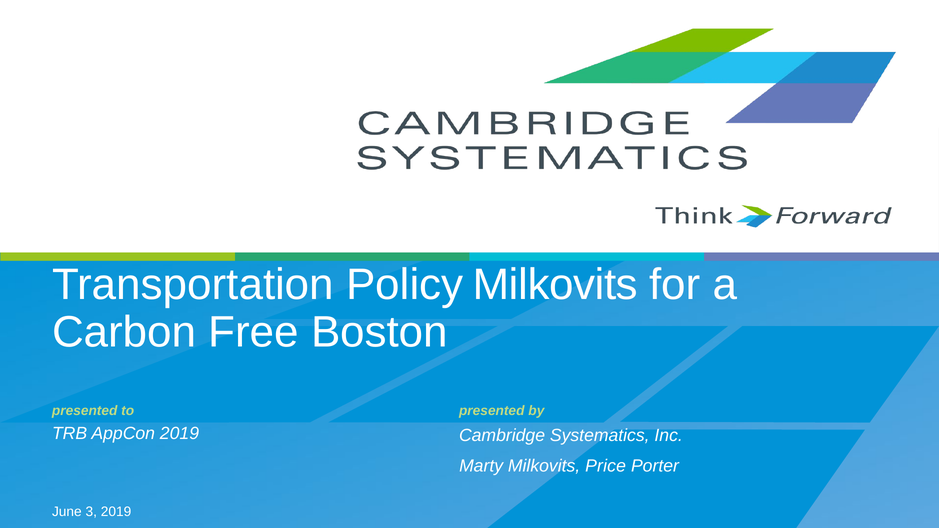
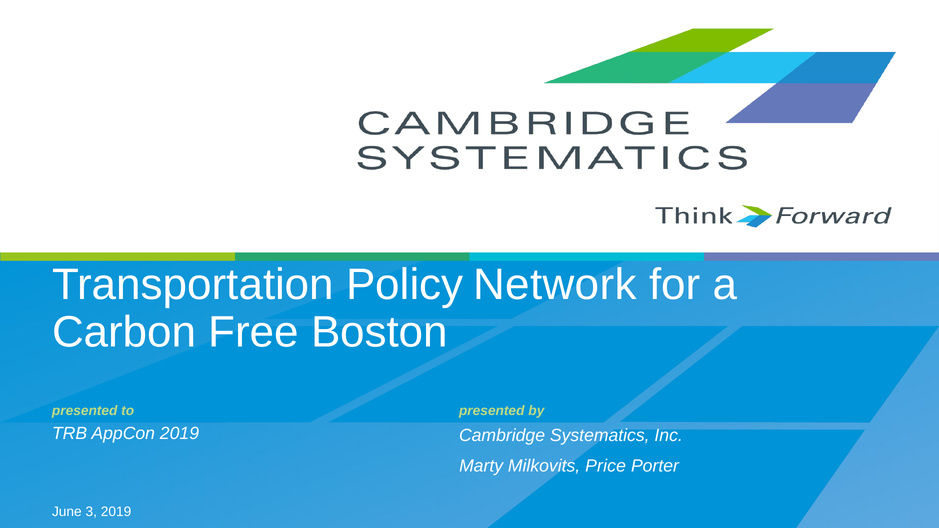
Policy Milkovits: Milkovits -> Network (555, 285)
